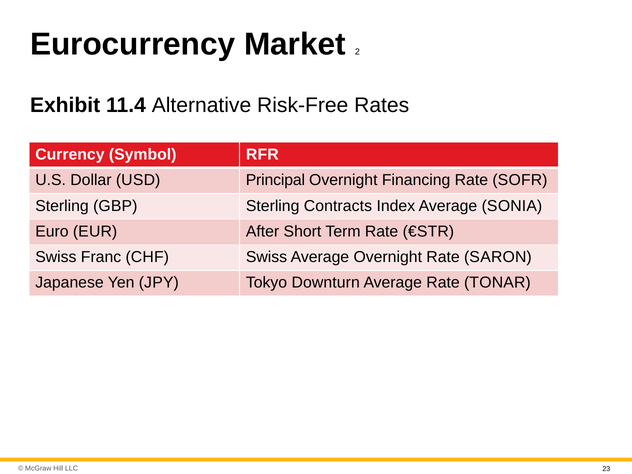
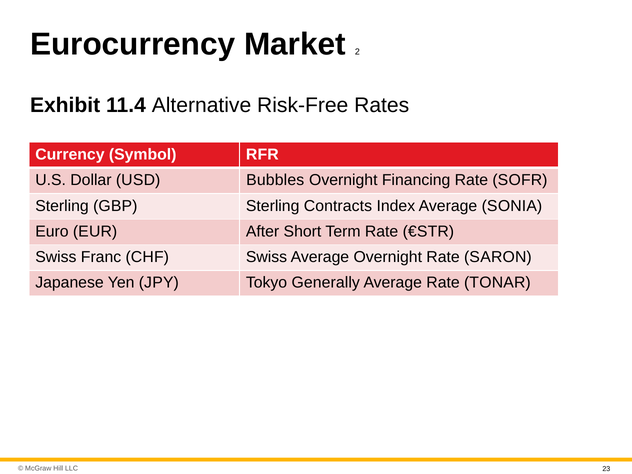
Principal: Principal -> Bubbles (275, 180)
Downturn: Downturn -> Generally (326, 283)
